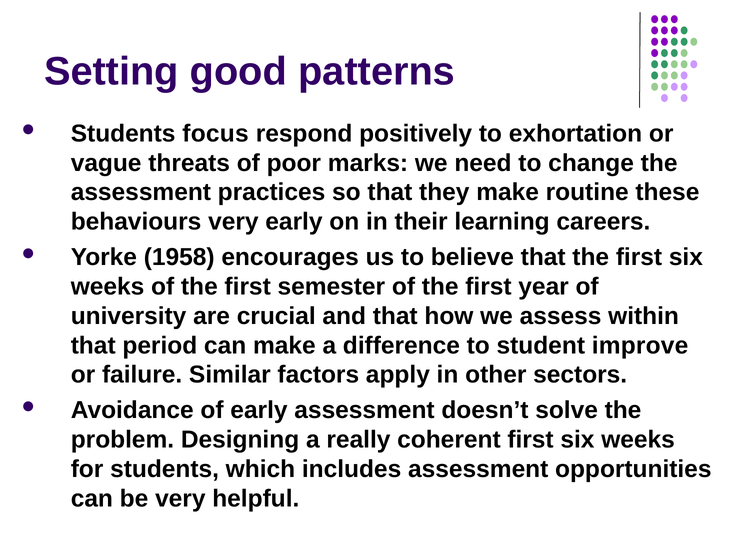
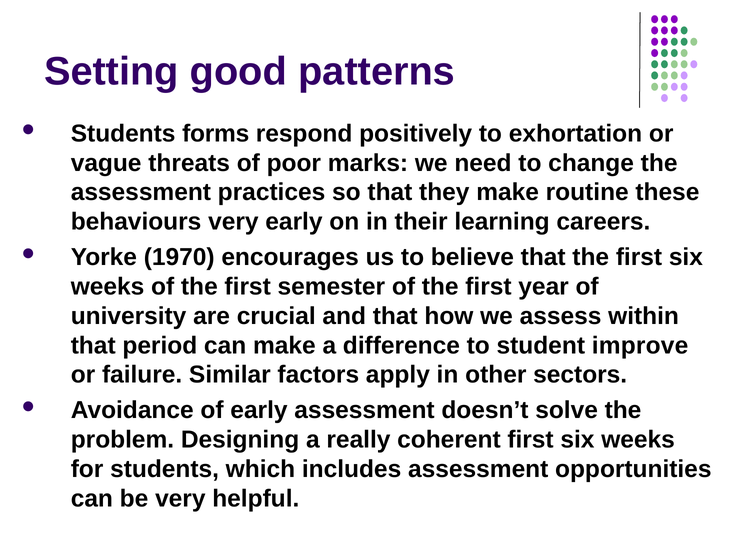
focus: focus -> forms (216, 134)
1958: 1958 -> 1970 (179, 257)
